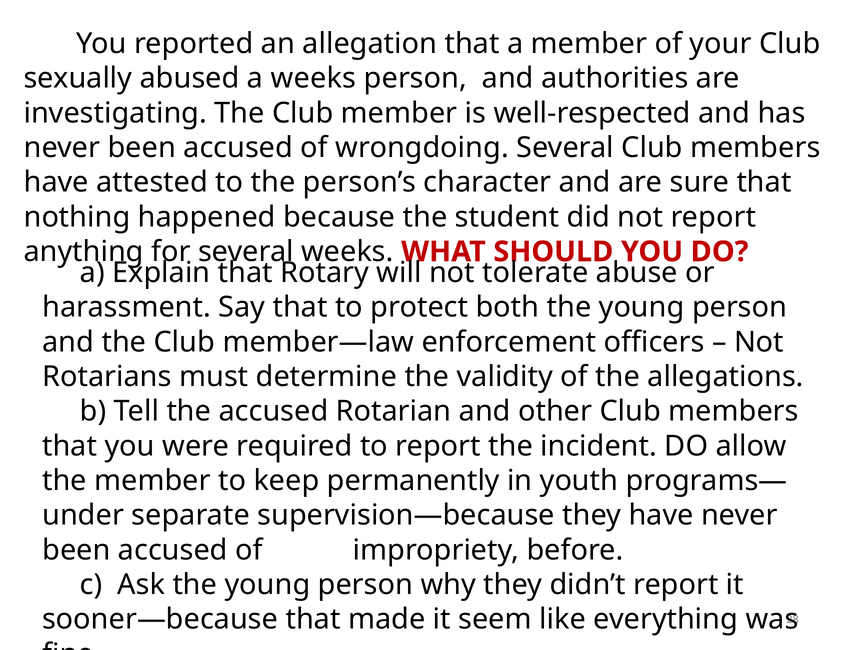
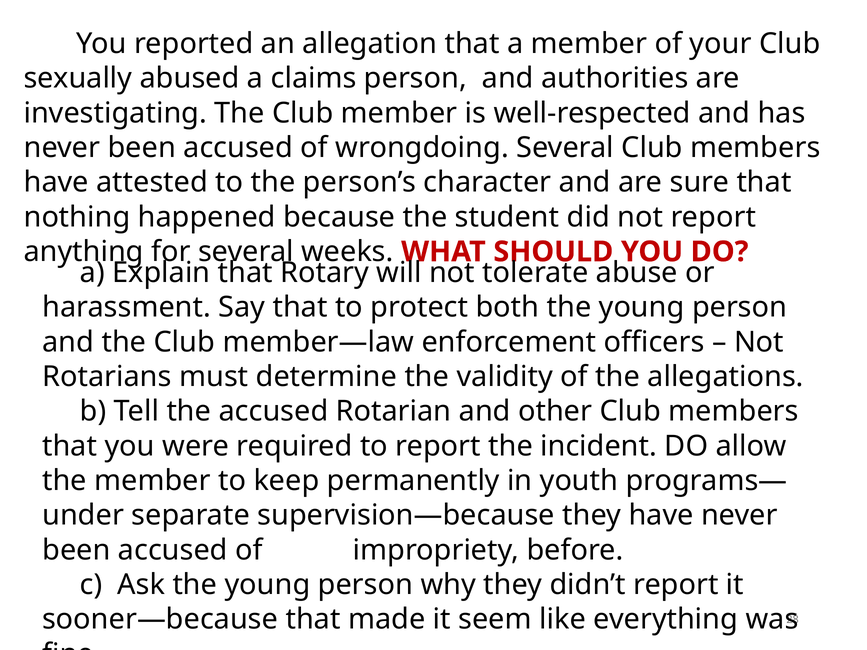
a weeks: weeks -> claims (314, 78)
